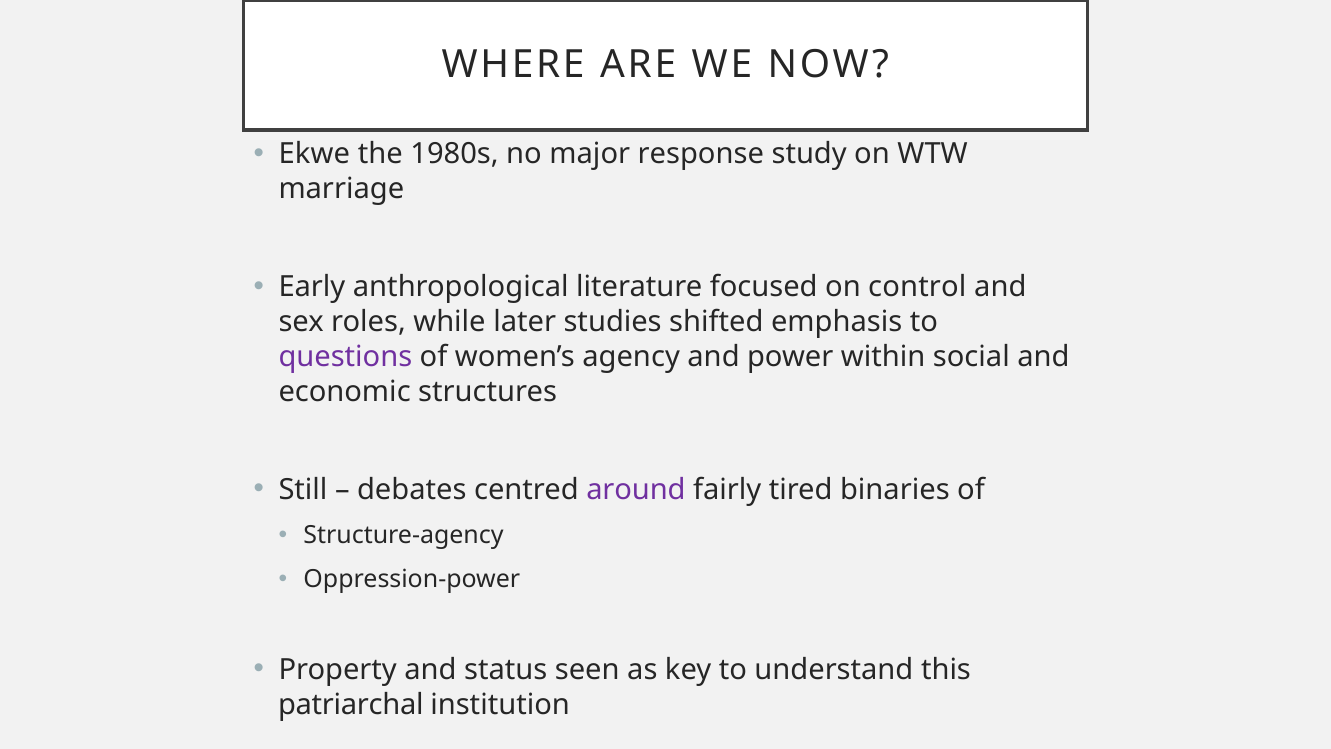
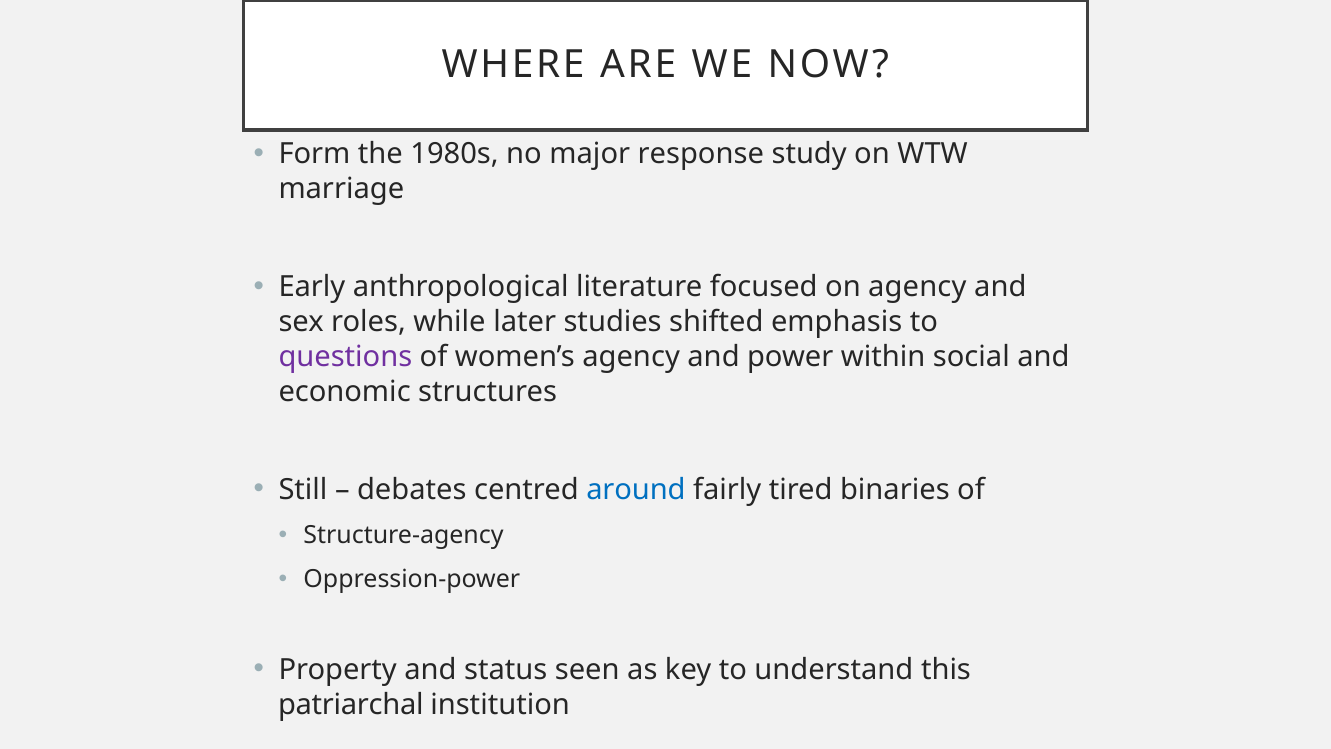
Ekwe: Ekwe -> Form (314, 154)
on control: control -> agency (917, 287)
around colour: purple -> blue (636, 489)
